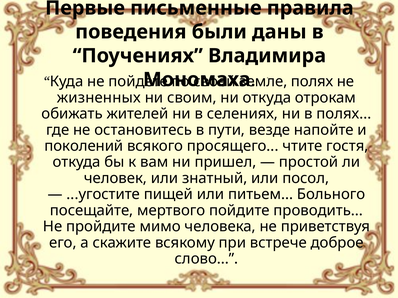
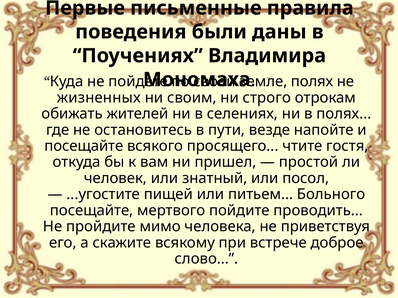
ни откуда: откуда -> строго (267, 98)
поколений: поколений -> посещайте (84, 146)
